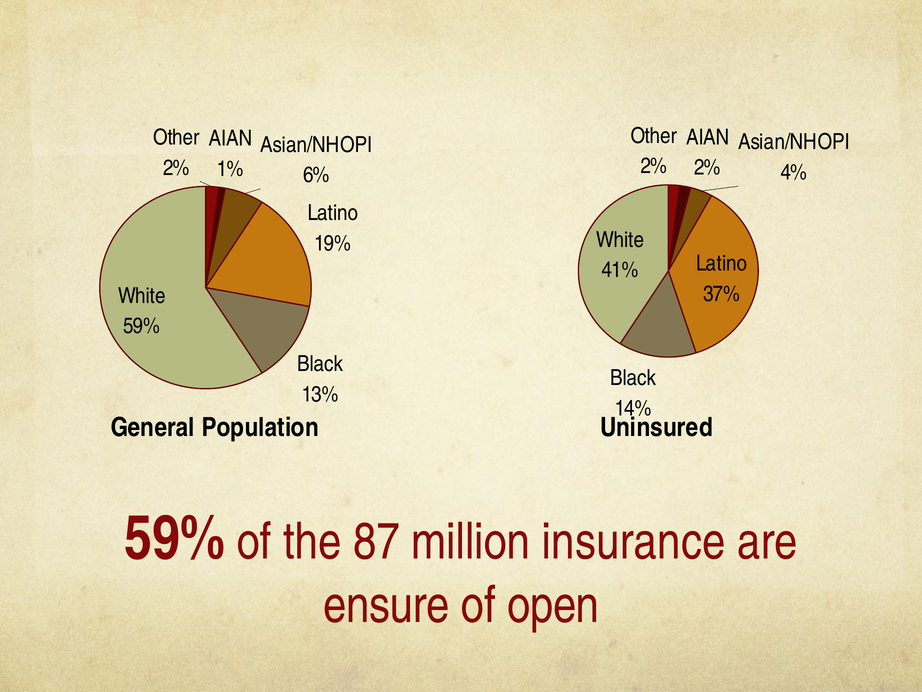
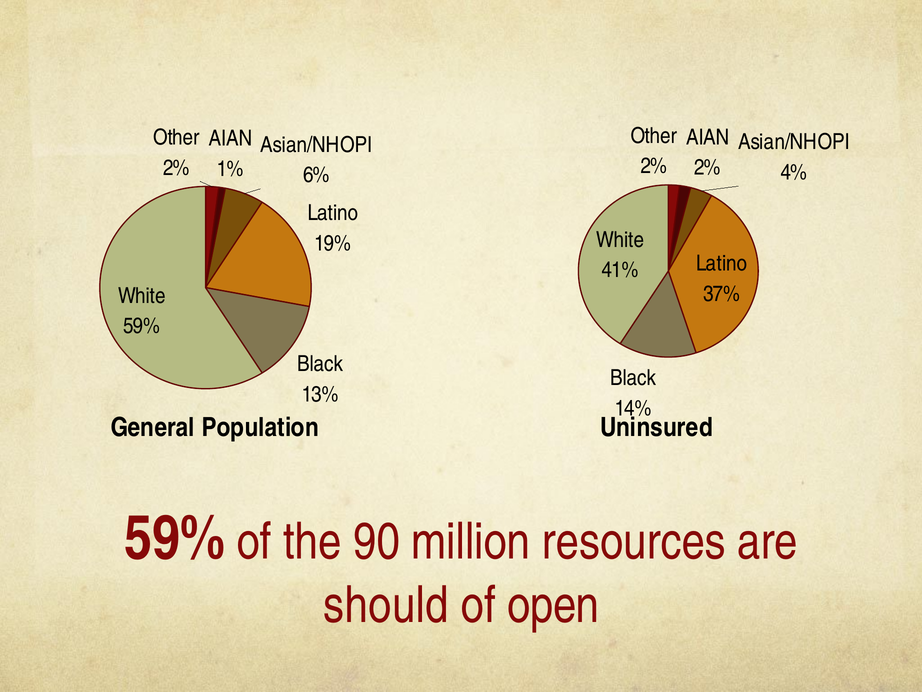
87: 87 -> 90 (377, 541)
insurance: insurance -> resources (634, 541)
ensure: ensure -> should (386, 605)
